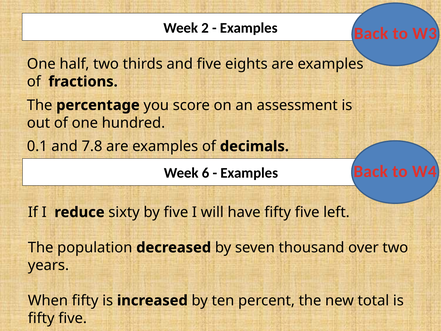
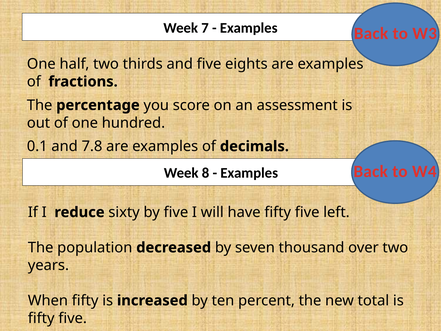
2: 2 -> 7 (205, 28)
6: 6 -> 8 (206, 173)
